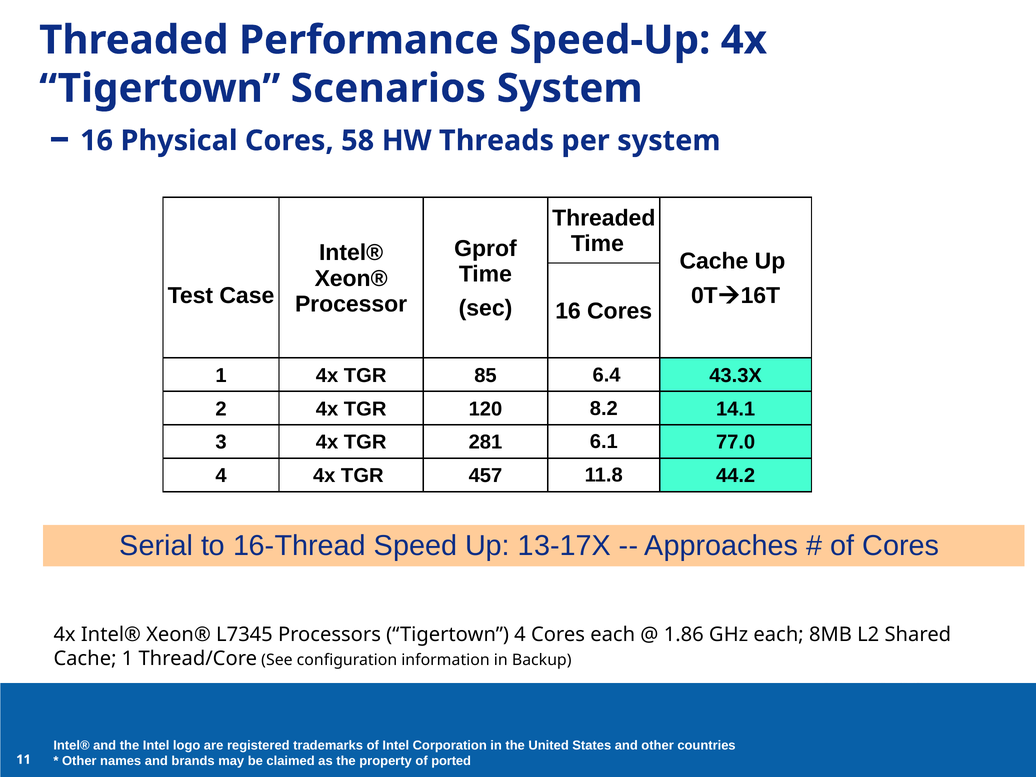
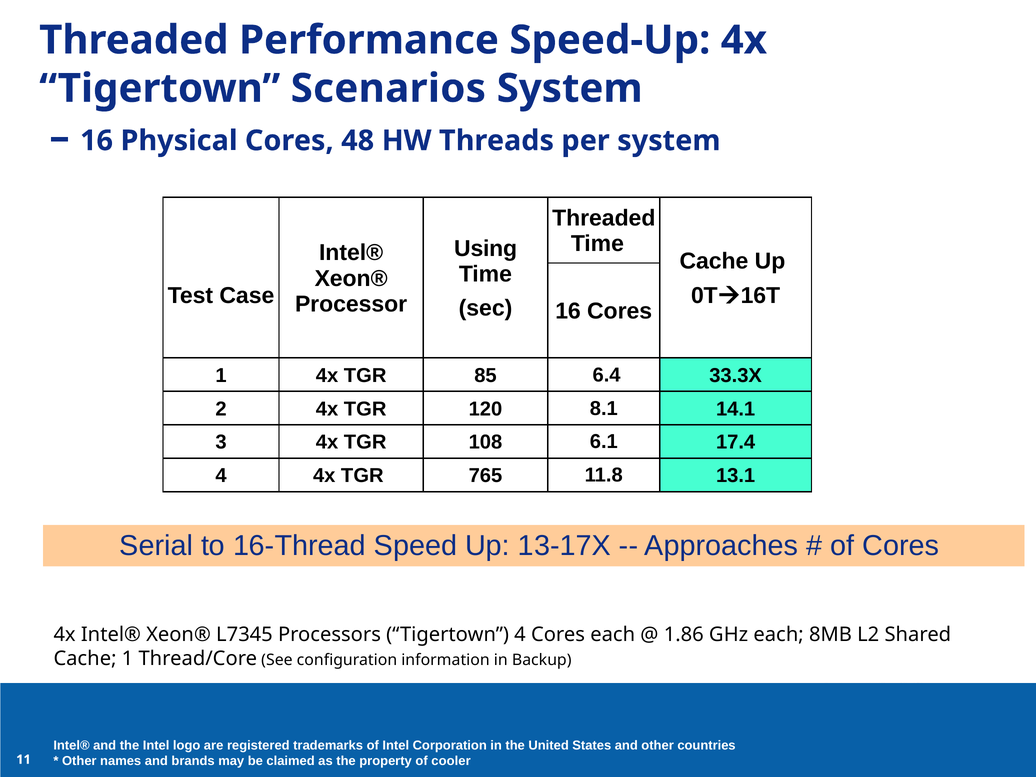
58: 58 -> 48 (358, 141)
Gprof: Gprof -> Using (486, 249)
43.3X: 43.3X -> 33.3X (736, 375)
8.2: 8.2 -> 8.1 (604, 408)
281: 281 -> 108 (485, 442)
77.0: 77.0 -> 17.4 (736, 442)
457: 457 -> 765 (485, 476)
44.2: 44.2 -> 13.1 (736, 476)
ported: ported -> cooler (451, 761)
